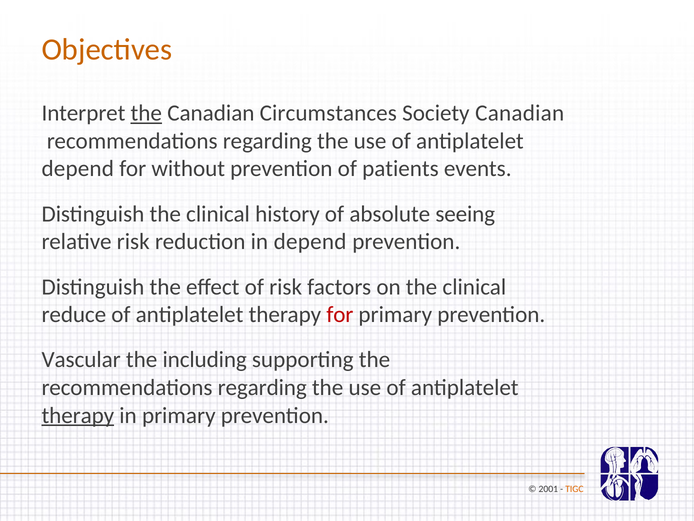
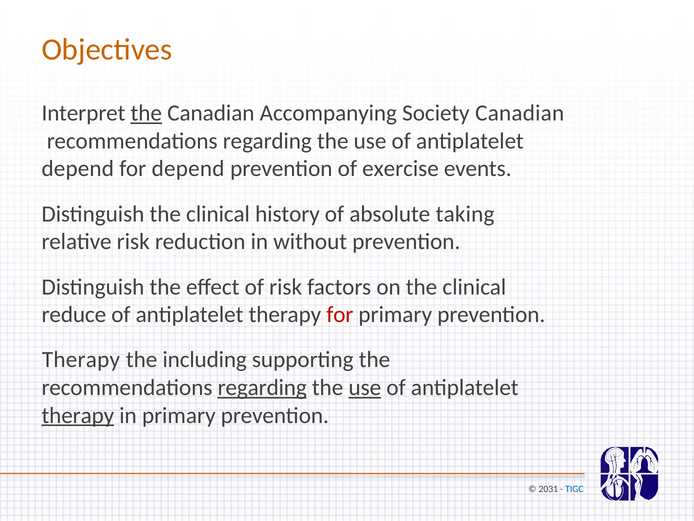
Circumstances: Circumstances -> Accompanying (328, 113)
for without: without -> depend (188, 169)
patients: patients -> exercise (400, 169)
seeing: seeing -> taking (465, 214)
in depend: depend -> without (310, 241)
Vascular: Vascular -> Therapy (81, 359)
regarding underline: none -> present (262, 387)
use underline: none -> present (365, 387)
2001: 2001 -> 2031 (548, 489)
TIGC colour: orange -> blue (574, 489)
